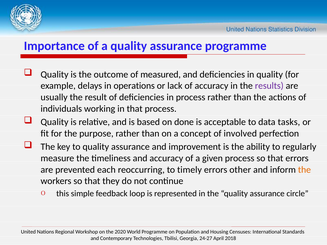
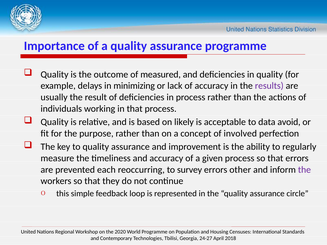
operations: operations -> minimizing (134, 86)
done: done -> likely (184, 122)
tasks: tasks -> avoid (289, 122)
timely: timely -> survey (190, 170)
the colour: orange -> purple (304, 170)
